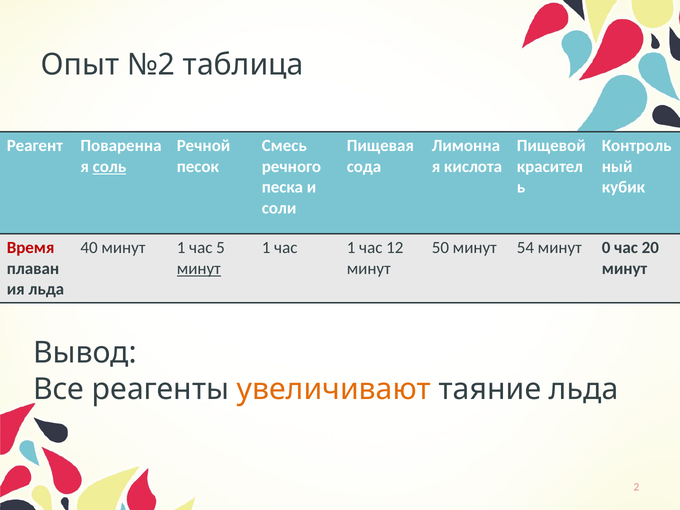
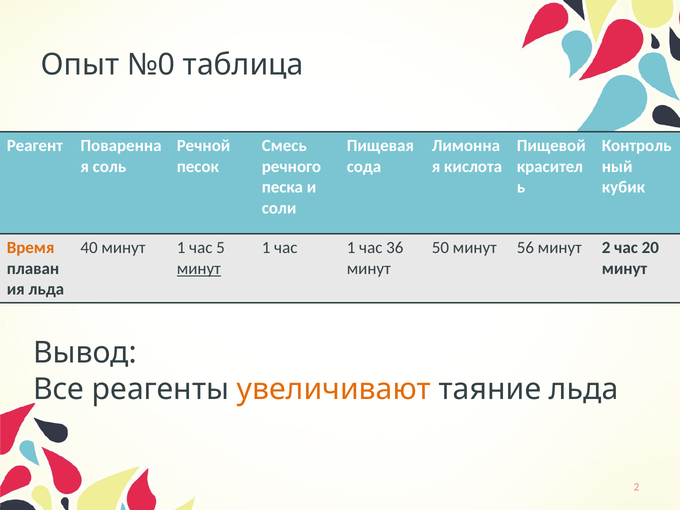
№2: №2 -> №0 (151, 65)
соль underline: present -> none (109, 167)
Время colour: red -> orange (31, 248)
12: 12 -> 36 (395, 248)
54: 54 -> 56 (525, 248)
минут 0: 0 -> 2 (606, 248)
